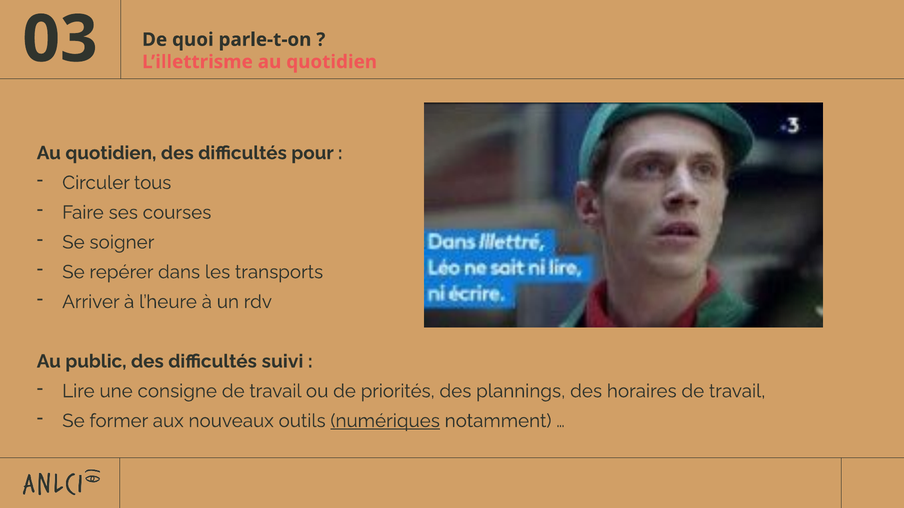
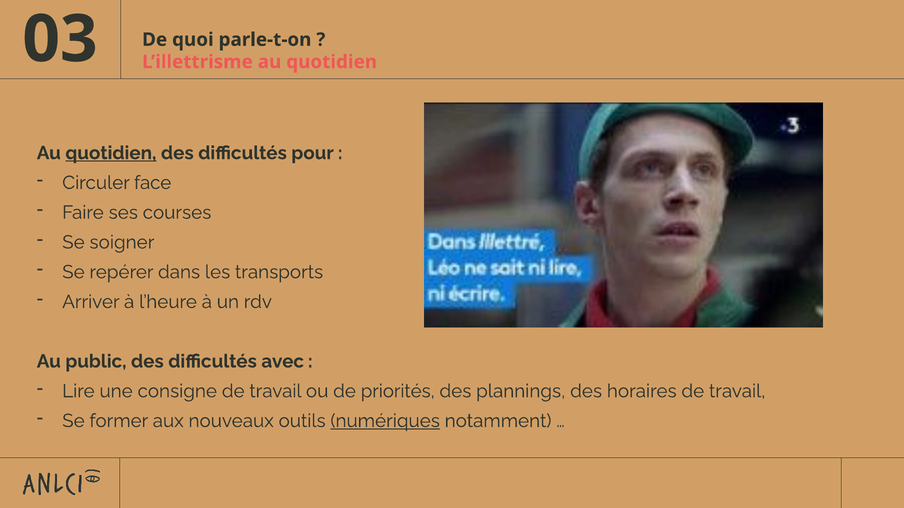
quotidien underline: none -> present (111, 153)
tous: tous -> face (153, 183)
suivi: suivi -> avec (283, 362)
